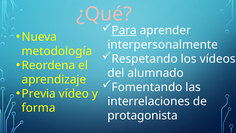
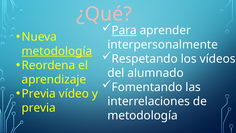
metodología underline: none -> present (57, 51)
forma: forma -> previa (39, 108)
protagonista: protagonista -> metodología (143, 115)
